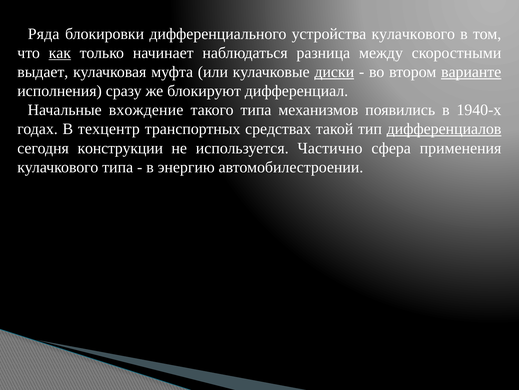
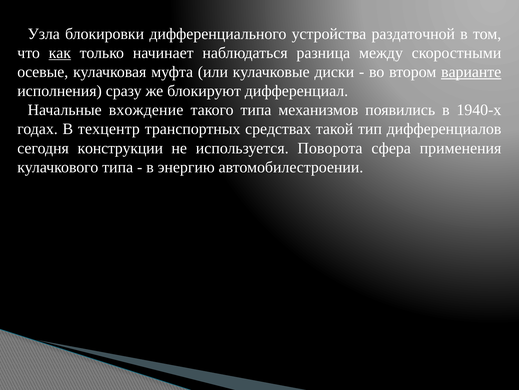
Ряда: Ряда -> Узла (44, 34)
устройства кулачкового: кулачкового -> раздаточной (413, 34)
выдает: выдает -> осевые (43, 72)
диски underline: present -> none (334, 72)
дифференциалов underline: present -> none (444, 129)
Частично: Частично -> Поворота (330, 148)
